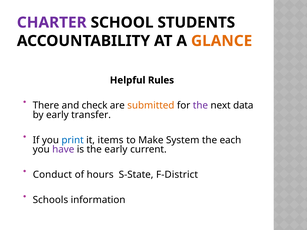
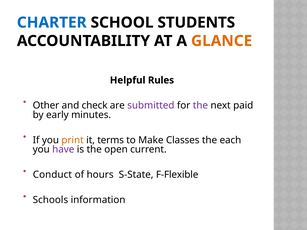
CHARTER colour: purple -> blue (52, 23)
There: There -> Other (46, 106)
submitted colour: orange -> purple (151, 106)
data: data -> paid (243, 106)
transfer: transfer -> minutes (91, 115)
print colour: blue -> orange (73, 140)
items: items -> terms (111, 140)
System: System -> Classes (183, 140)
the early: early -> open (116, 150)
F-District: F-District -> F-Flexible (177, 175)
